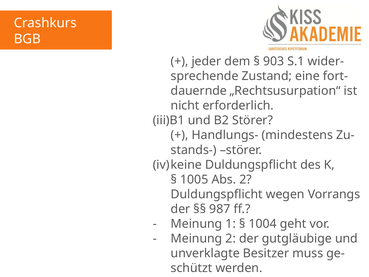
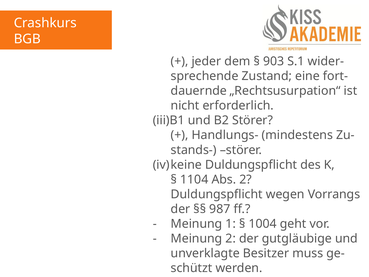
1005: 1005 -> 1104 (194, 179)
